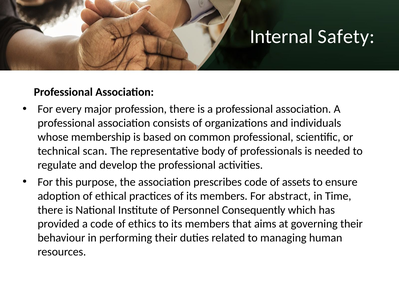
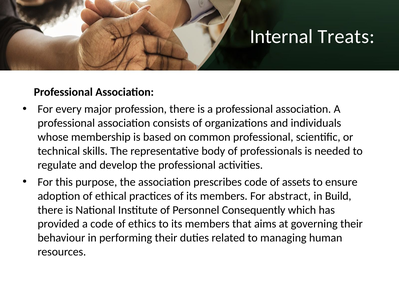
Safety: Safety -> Treats (346, 37)
scan: scan -> skills (95, 151)
Time: Time -> Build (338, 196)
